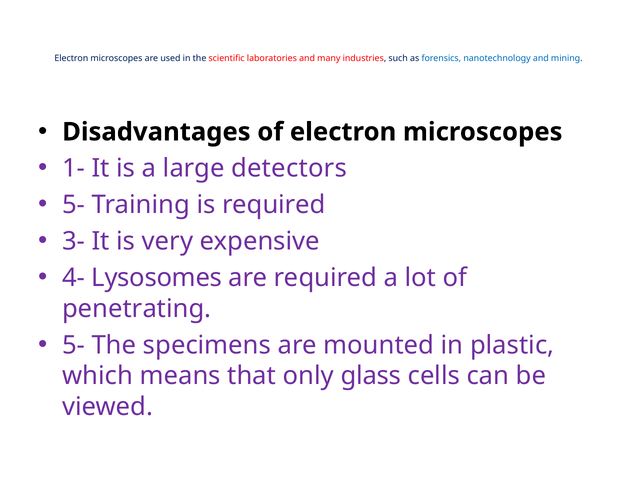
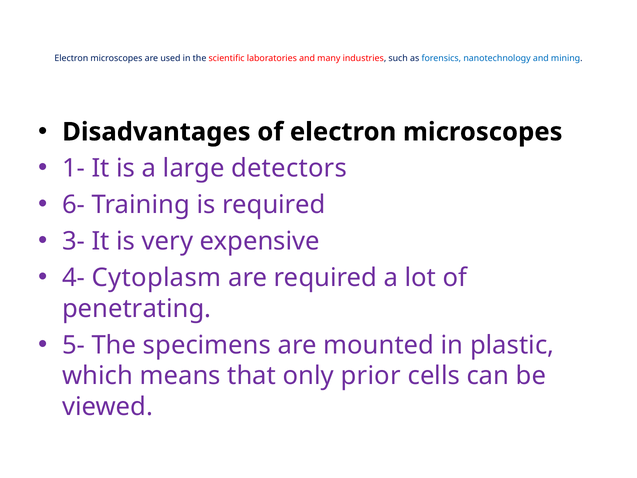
5-: 5- -> 6- (74, 205)
Lysosomes: Lysosomes -> Cytoplasm (157, 278)
glass: glass -> prior (371, 376)
